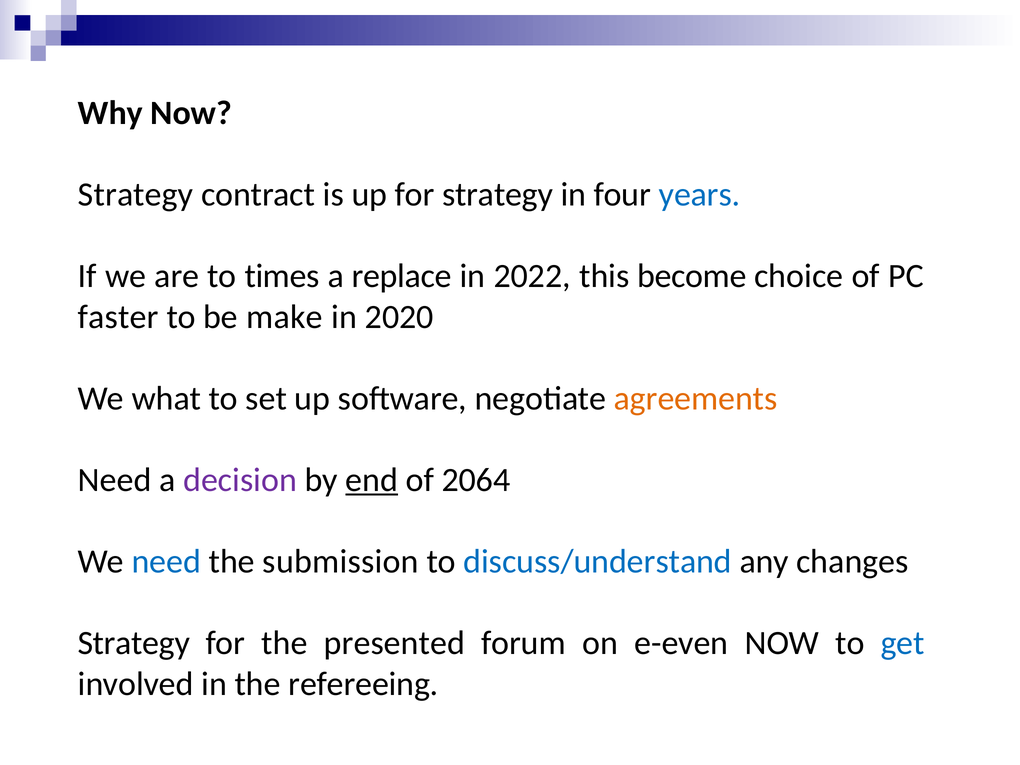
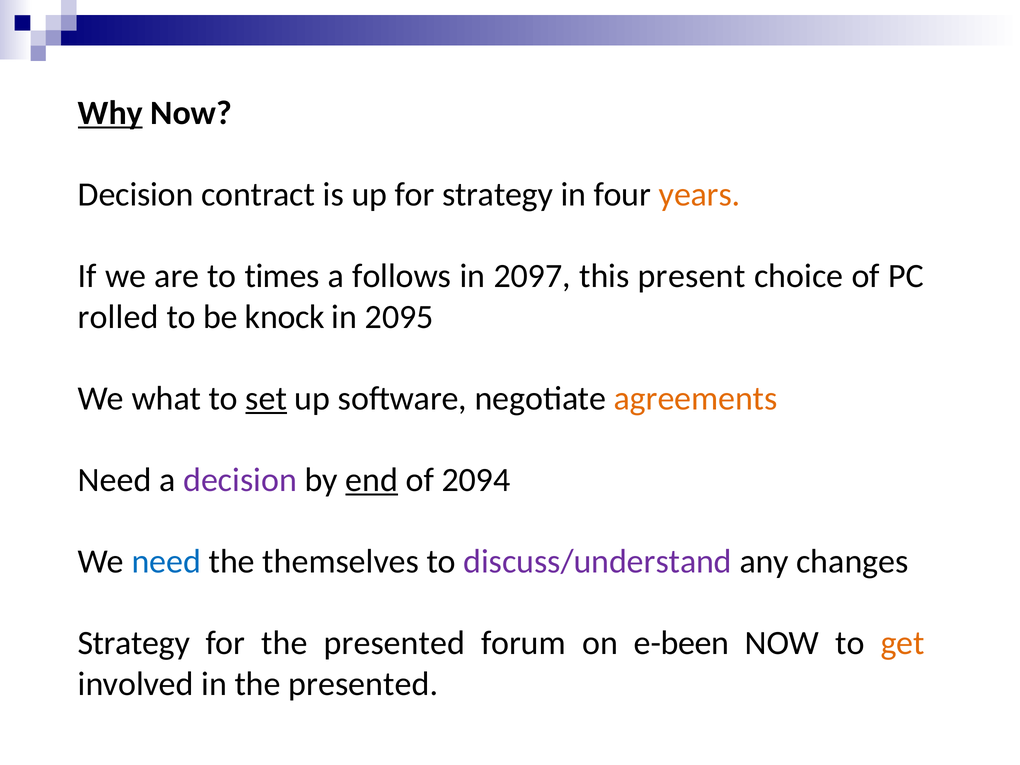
Why underline: none -> present (110, 113)
Strategy: Strategy -> Decision (136, 194)
years colour: blue -> orange (700, 194)
replace: replace -> follows (402, 276)
2022: 2022 -> 2097 (532, 276)
become: become -> present (692, 276)
faster: faster -> rolled (118, 317)
make: make -> knock (285, 317)
2020: 2020 -> 2095 (399, 317)
set underline: none -> present (266, 398)
2064: 2064 -> 2094 (476, 480)
submission: submission -> themselves (341, 562)
discuss/understand colour: blue -> purple (598, 562)
e-even: e-even -> e-been (682, 643)
get colour: blue -> orange (903, 643)
in the refereeing: refereeing -> presented (363, 684)
